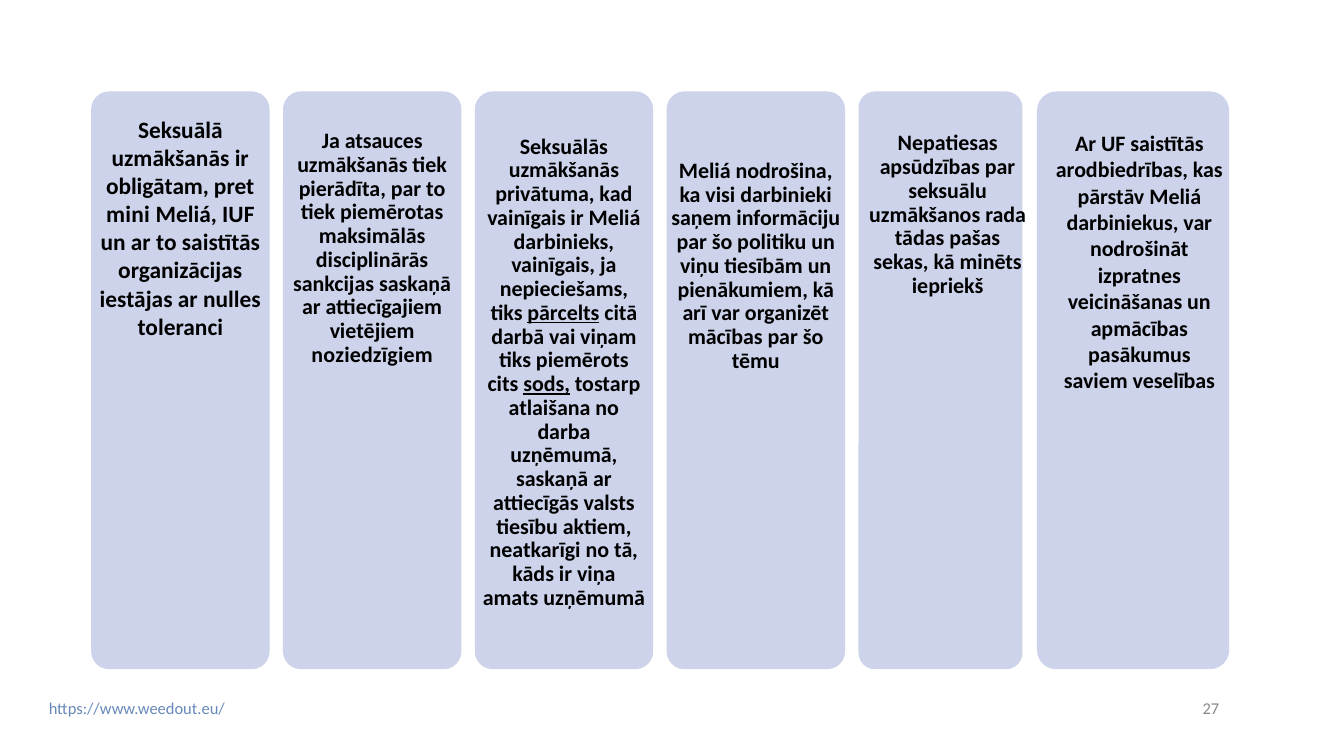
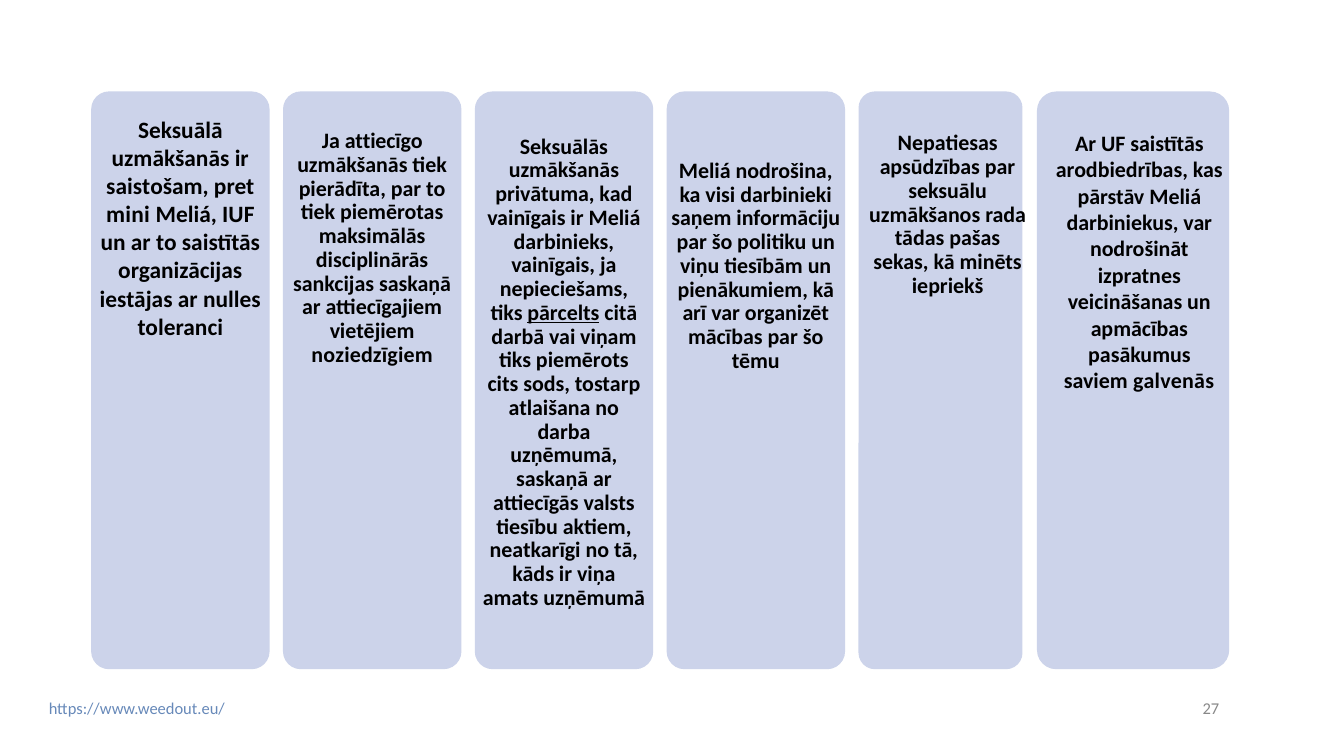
atsauces: atsauces -> attiecīgo (384, 141)
obligātam: obligātam -> saistošam (157, 187)
veselības: veselības -> galvenās (1174, 381)
sods underline: present -> none (547, 384)
